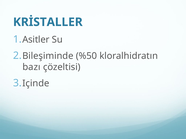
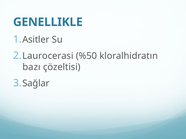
KRİSTALLER: KRİSTALLER -> GENELLIKLE (48, 22)
Bileşiminde: Bileşiminde -> Laurocerasi (48, 56)
Içinde: Içinde -> Sağlar (36, 84)
